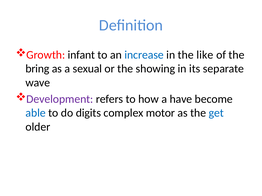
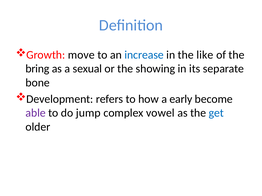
infant: infant -> move (81, 55)
wave: wave -> bone (38, 83)
Development colour: purple -> black (60, 99)
have: have -> early (181, 99)
able colour: blue -> purple (36, 113)
digits: digits -> jump (88, 113)
motor: motor -> vowel (160, 113)
